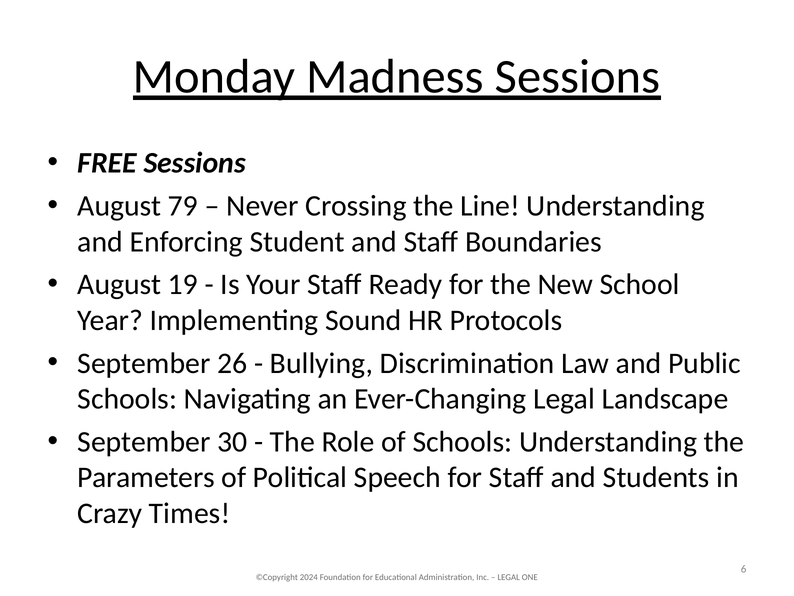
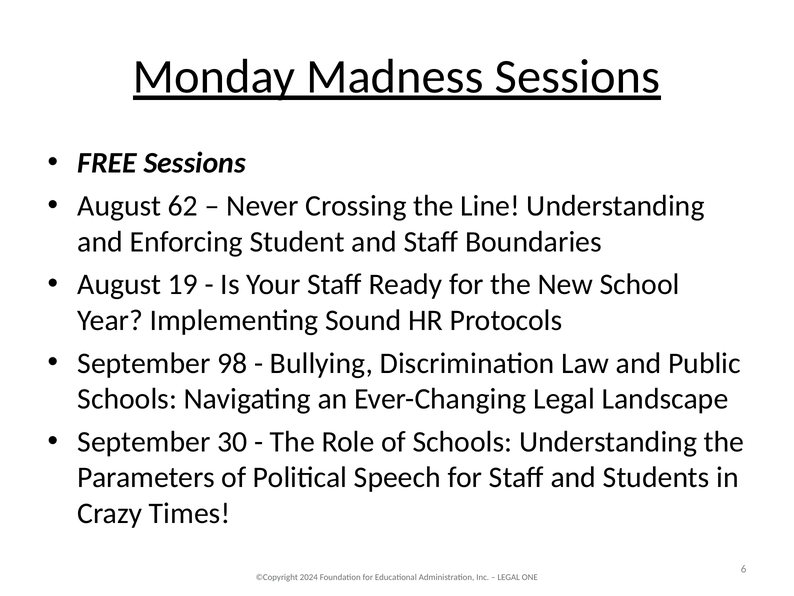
79: 79 -> 62 (183, 206)
26: 26 -> 98 (232, 363)
